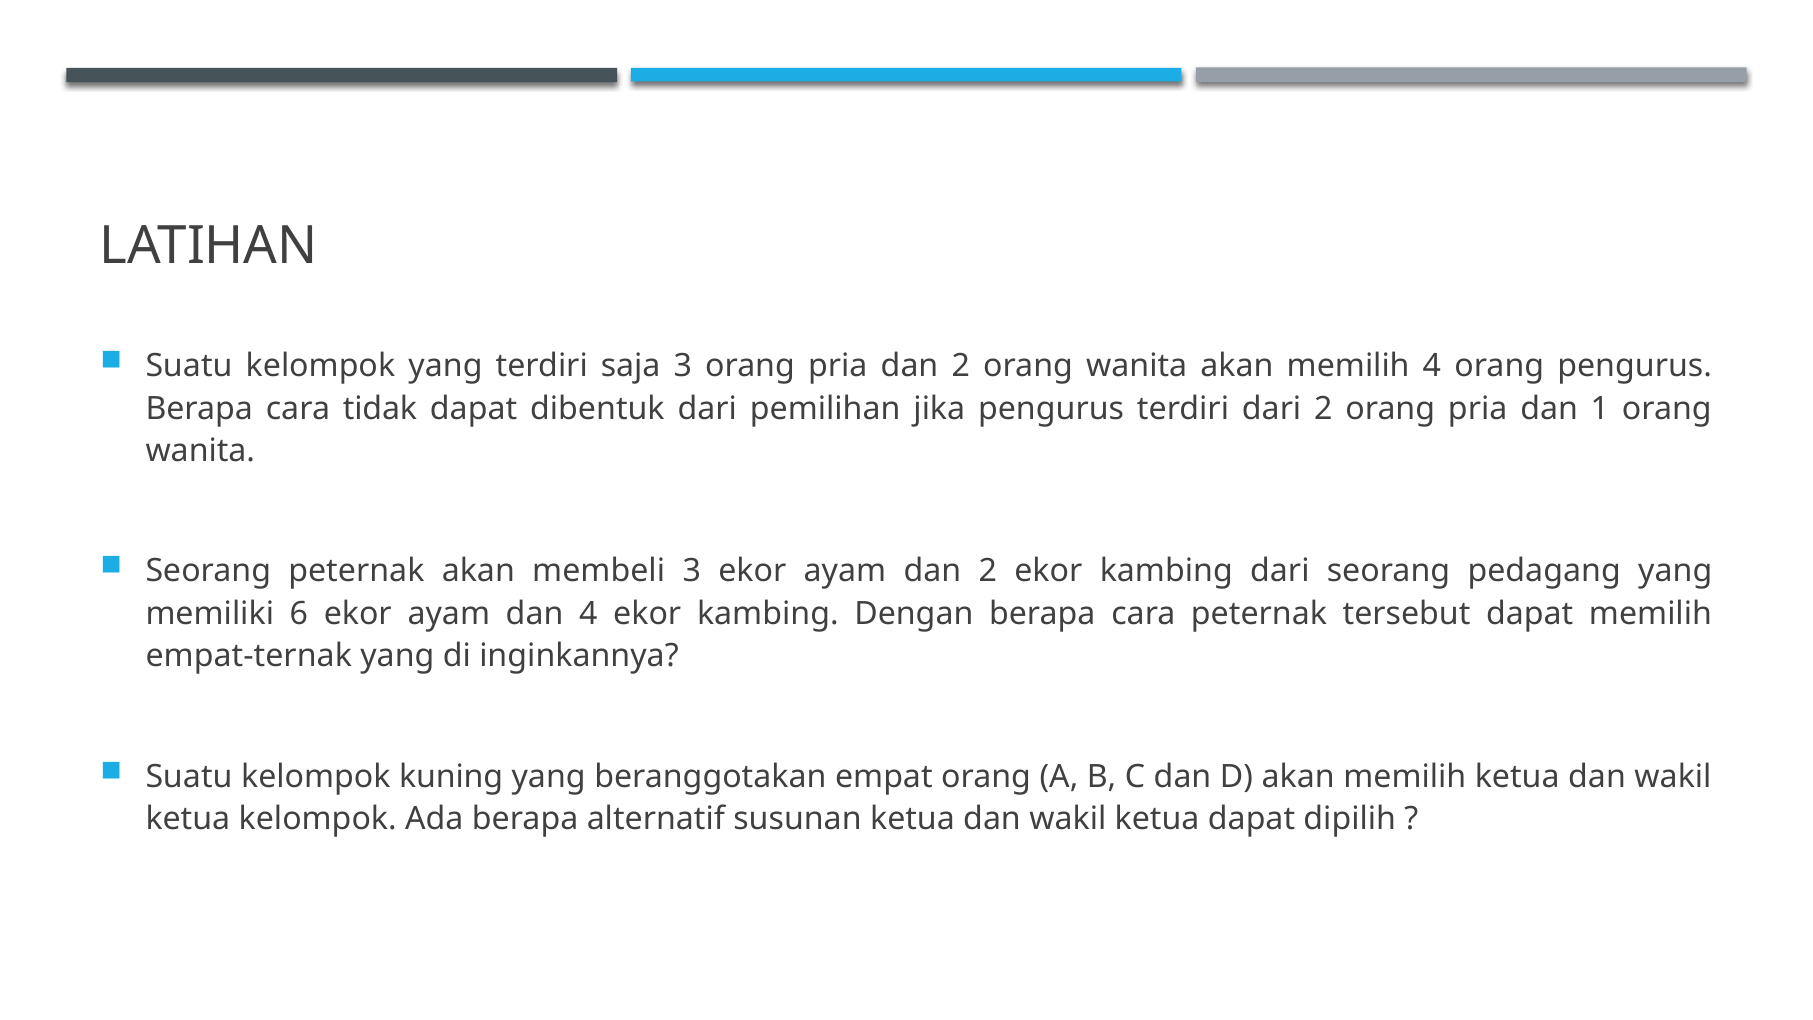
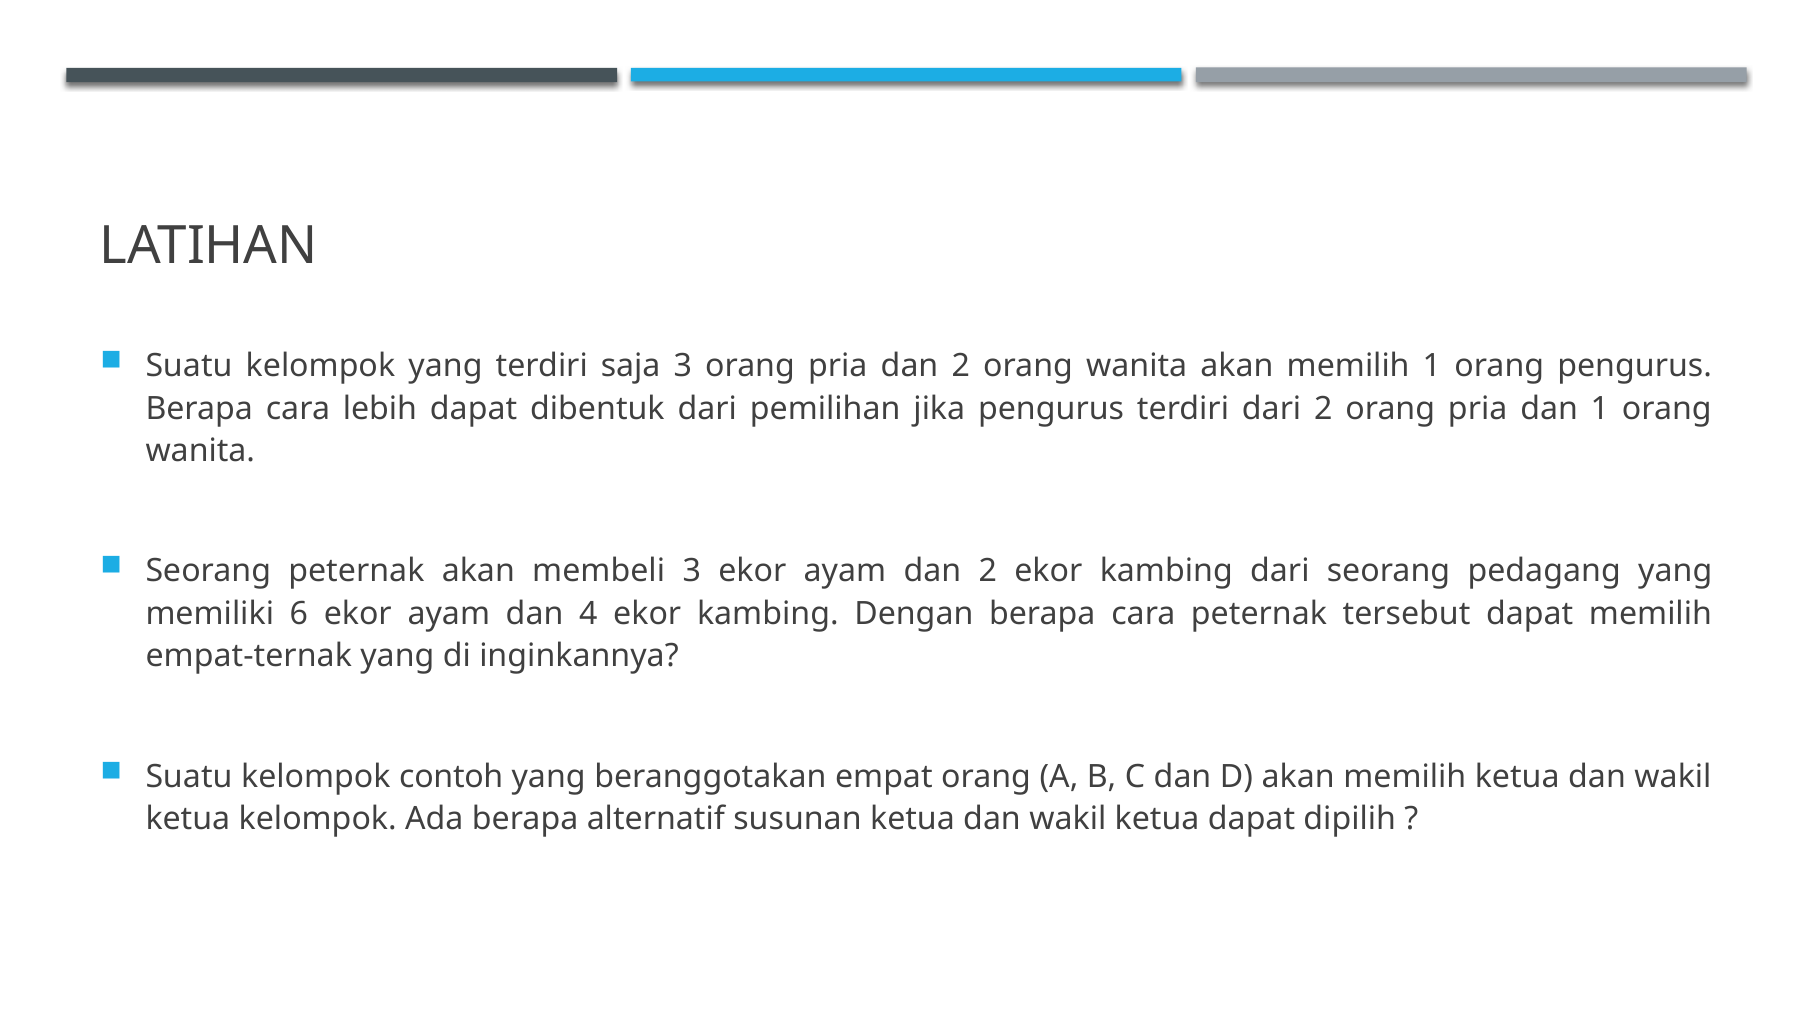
memilih 4: 4 -> 1 (1432, 366)
tidak: tidak -> lebih (380, 408)
kuning: kuning -> contoh (451, 776)
